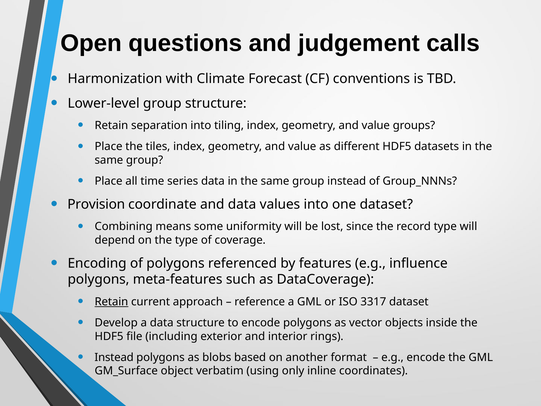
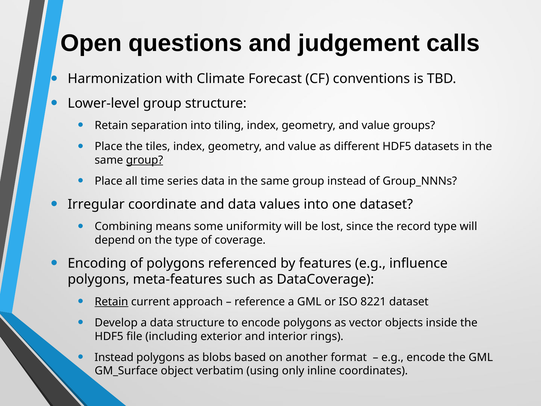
group underline: none -> present (145, 160)
Provision: Provision -> Irregular (96, 204)
3317: 3317 -> 8221 (373, 302)
